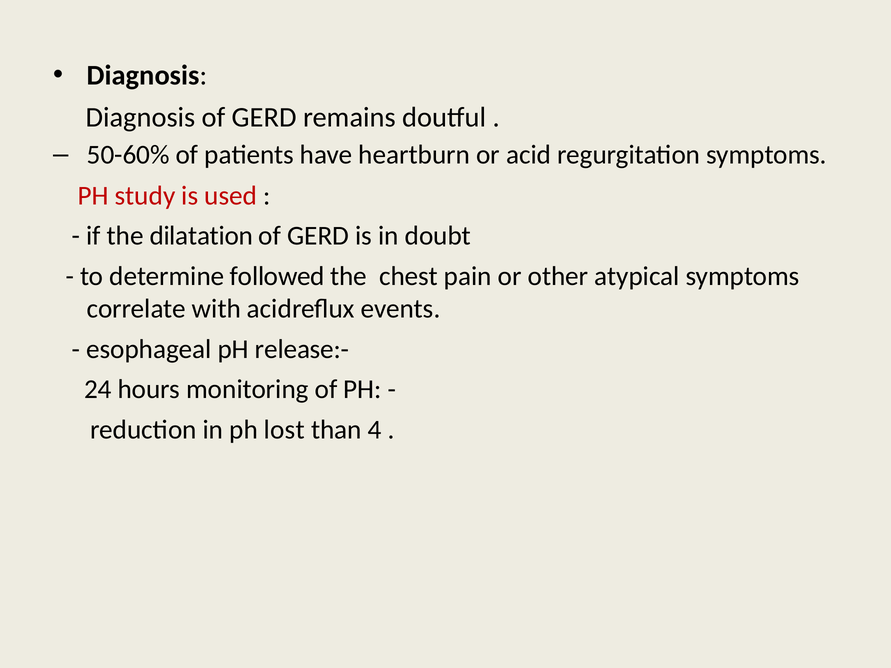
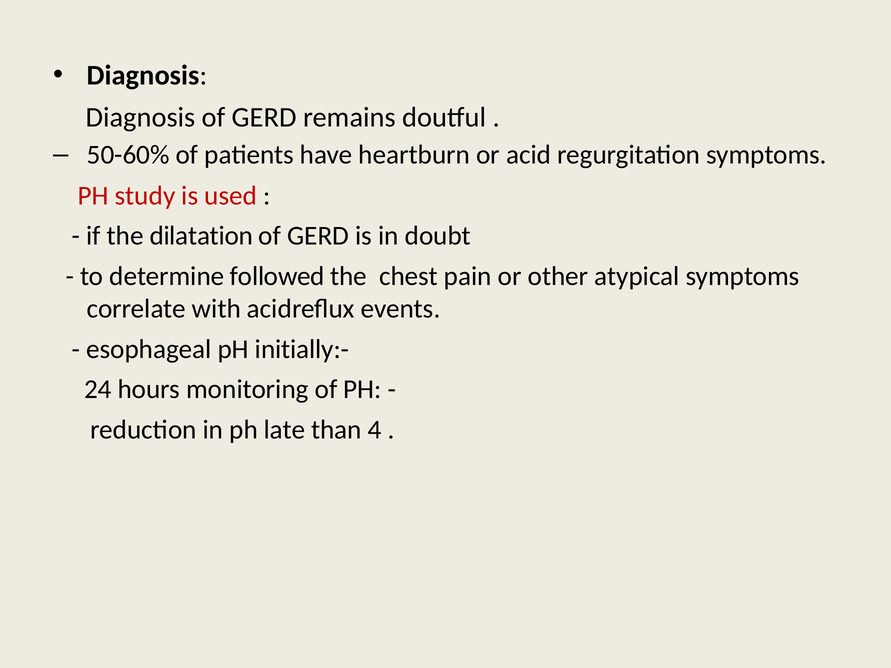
release:-: release:- -> initially:- (302, 349)
lost: lost -> late (285, 430)
